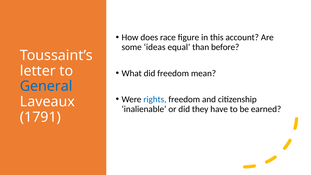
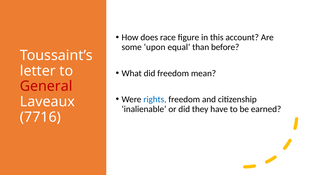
ideas: ideas -> upon (155, 47)
General colour: blue -> red (46, 86)
1791: 1791 -> 7716 (40, 117)
